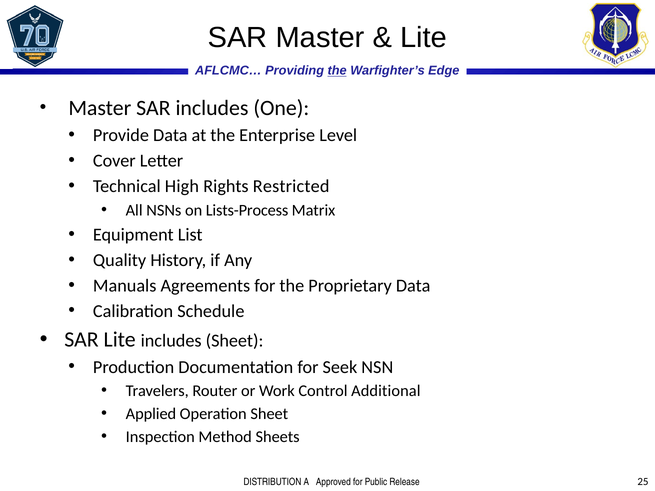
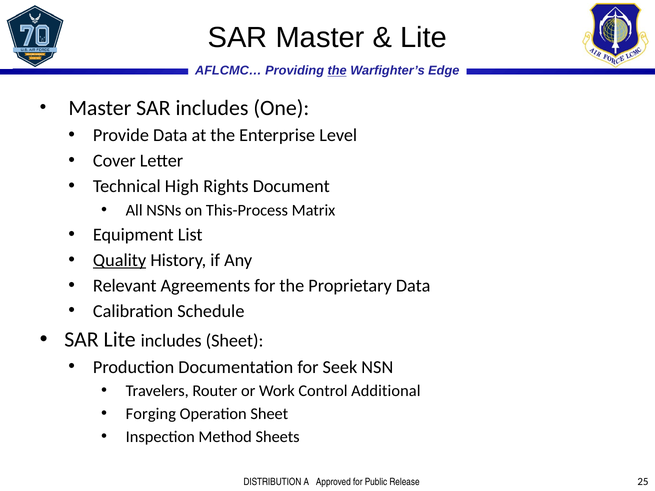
Restricted: Restricted -> Document (291, 186)
Lists-Process: Lists-Process -> This-Process (247, 210)
Quality underline: none -> present (120, 260)
Manuals: Manuals -> Relevant (125, 286)
Applied: Applied -> Forging (151, 414)
